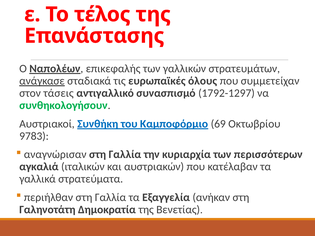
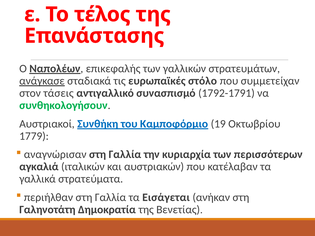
όλους: όλους -> στόλο (203, 81)
1792-1297: 1792-1297 -> 1792-1791 (227, 93)
69: 69 -> 19 (218, 124)
9783: 9783 -> 1779 (34, 136)
Εξαγγελία: Εξαγγελία -> Εισάγεται (166, 198)
